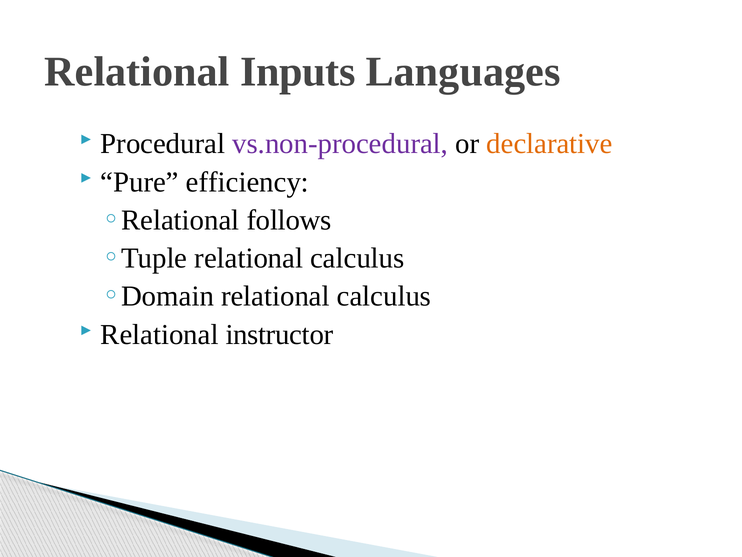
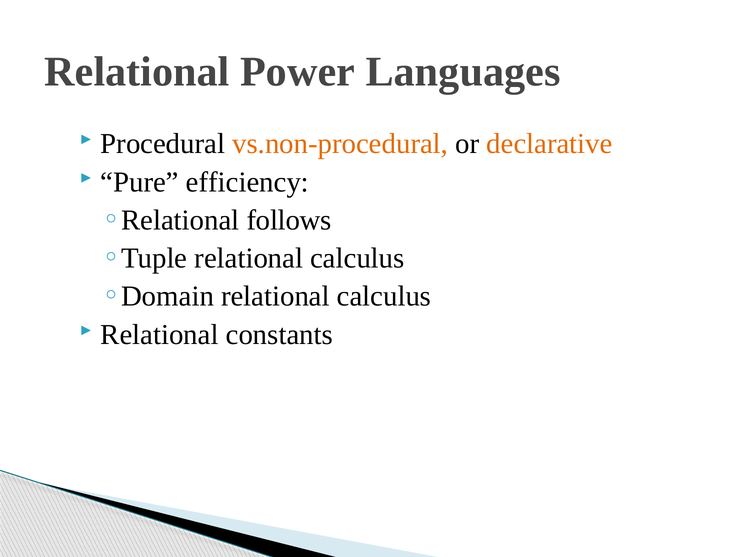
Inputs: Inputs -> Power (298, 72)
vs.non-procedural colour: purple -> orange (340, 143)
instructor: instructor -> constants (279, 335)
